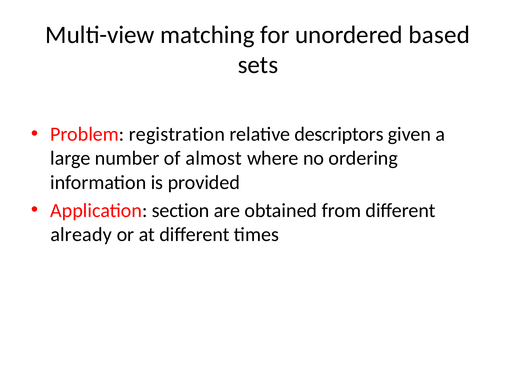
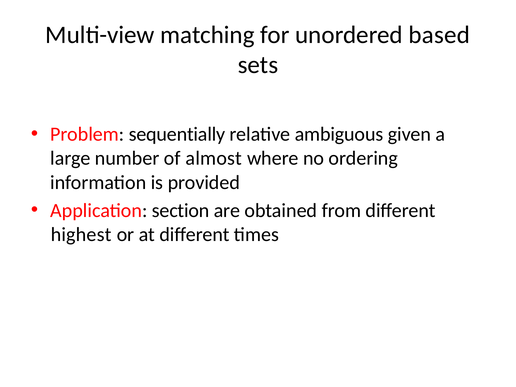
registration: registration -> sequentially (177, 134)
descriptors: descriptors -> ambiguous (339, 134)
already: already -> highest (81, 234)
